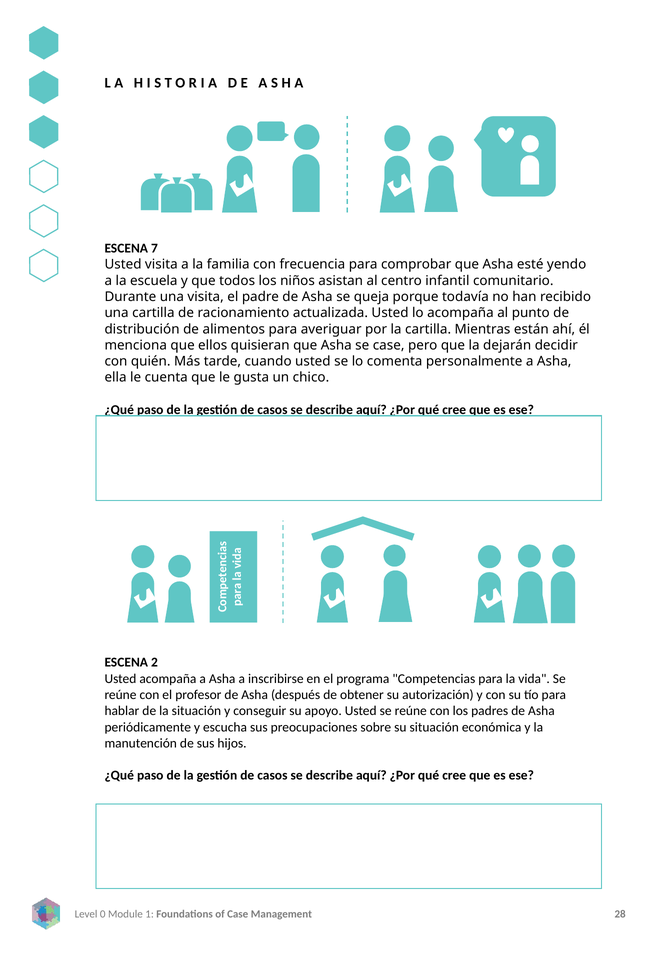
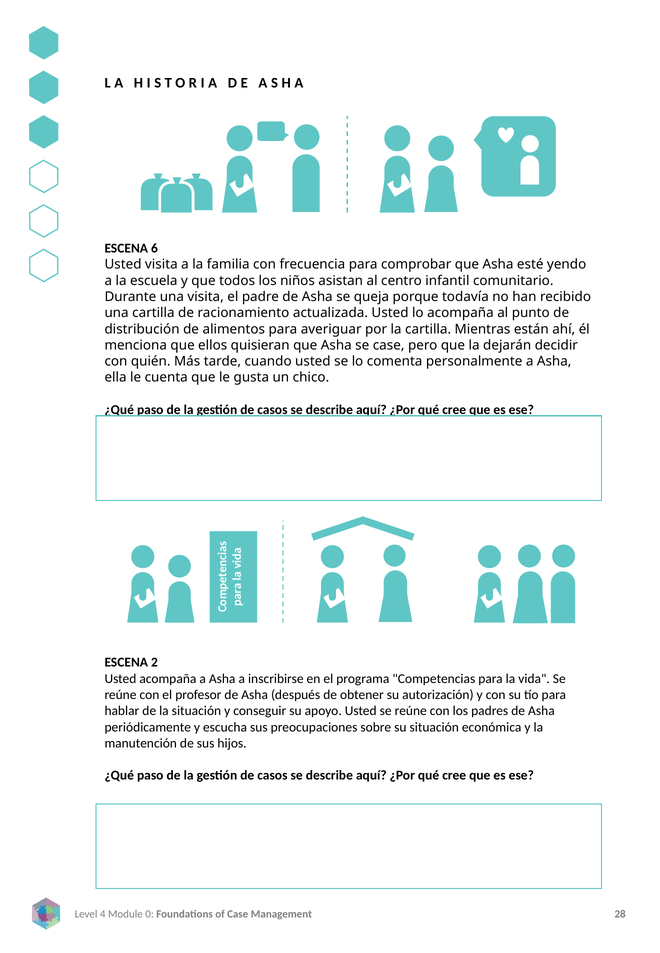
7: 7 -> 6 (154, 249)
0: 0 -> 4 (103, 915)
1: 1 -> 0 (150, 915)
